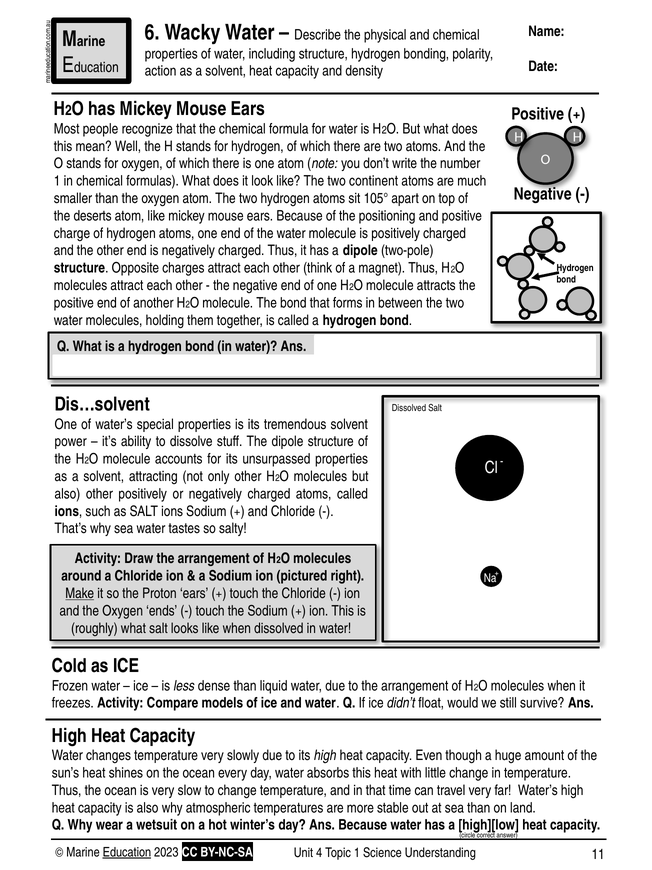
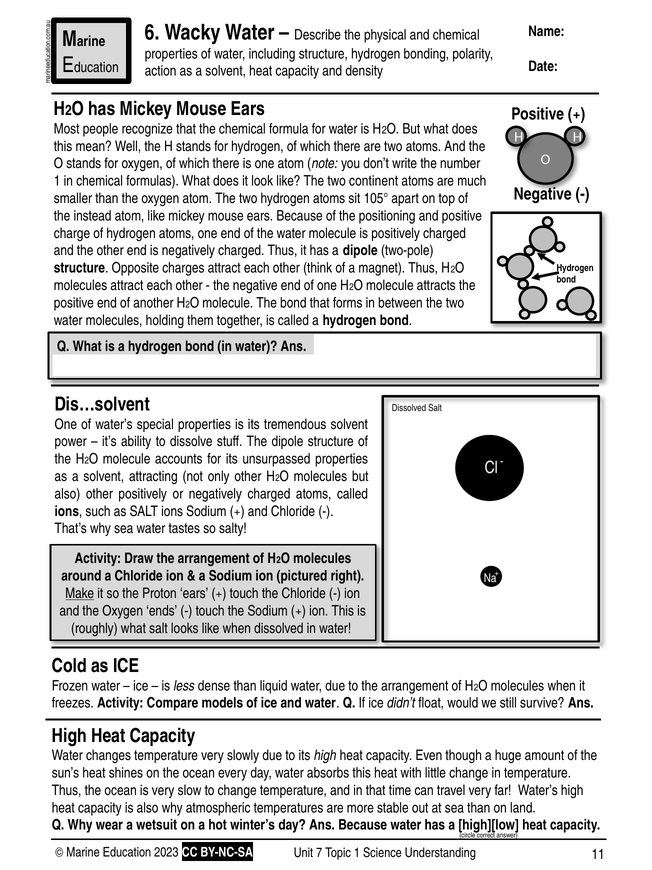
deserts: deserts -> instead (93, 216)
Education underline: present -> none (127, 852)
4: 4 -> 7 (319, 852)
